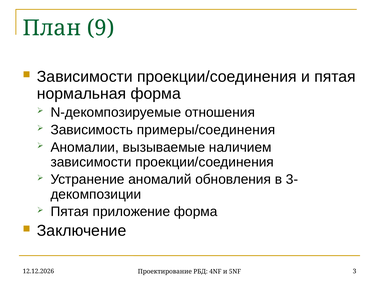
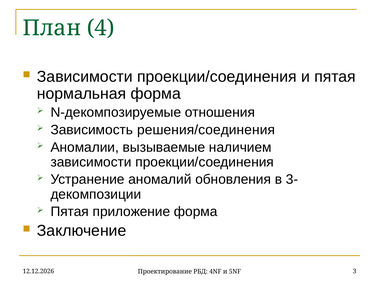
9: 9 -> 4 (101, 28)
примеры/соединения: примеры/соединения -> решения/соединения (206, 130)
